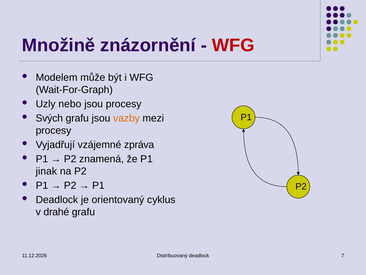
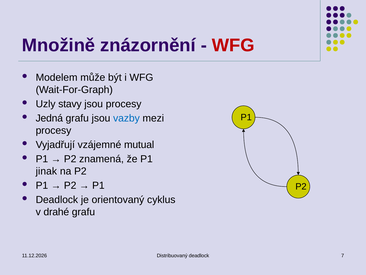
nebo: nebo -> stavy (70, 104)
Svých: Svých -> Jedná (49, 118)
vazby colour: orange -> blue (126, 118)
zpráva: zpráva -> mutual (139, 145)
